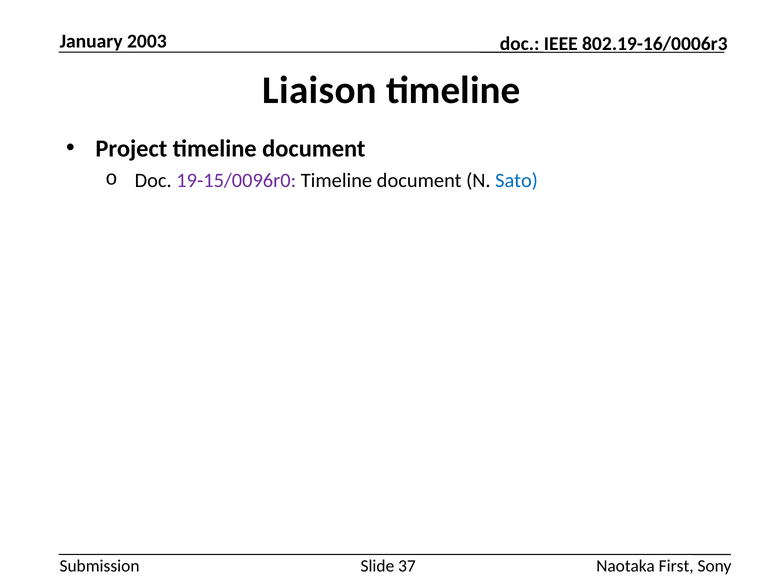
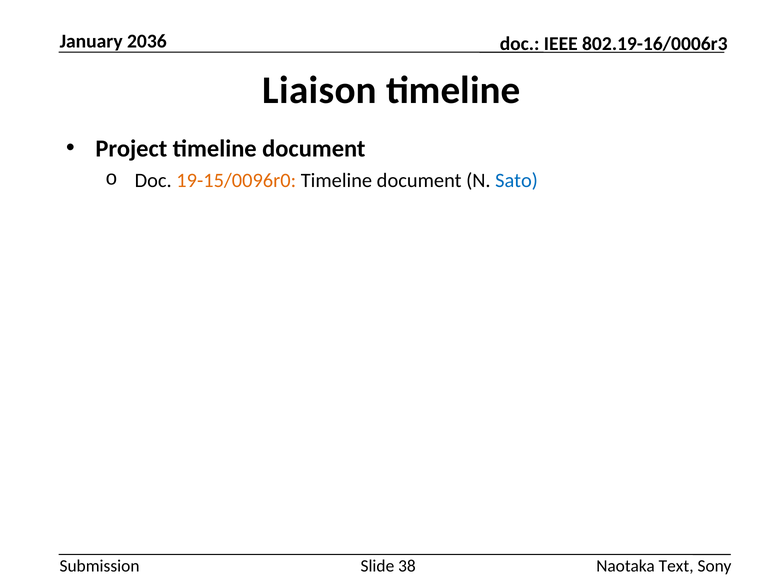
2003: 2003 -> 2036 (147, 42)
19-15/0096r0 colour: purple -> orange (236, 181)
37: 37 -> 38 (407, 566)
First: First -> Text (676, 566)
